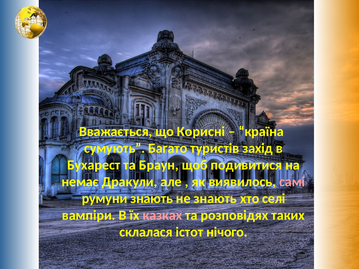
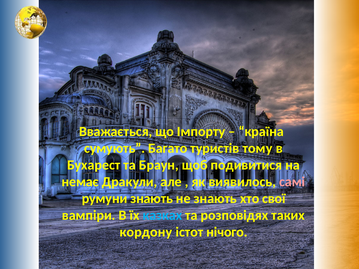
Корисні: Корисні -> Імпорту (201, 132)
захід: захід -> тому (257, 148)
селі: селі -> свої (274, 199)
казках colour: pink -> light blue (162, 216)
склалася: склалася -> кордону (146, 232)
